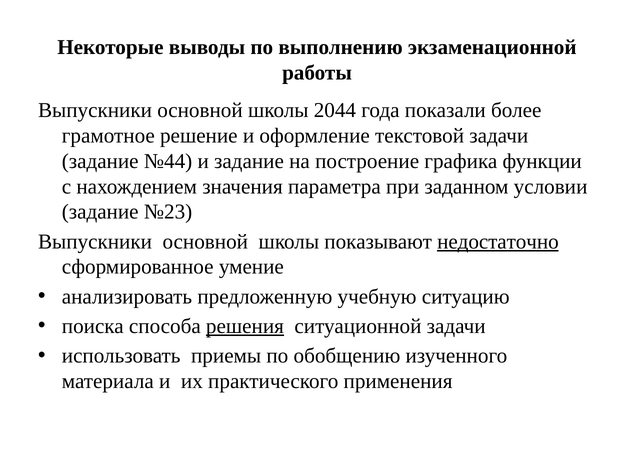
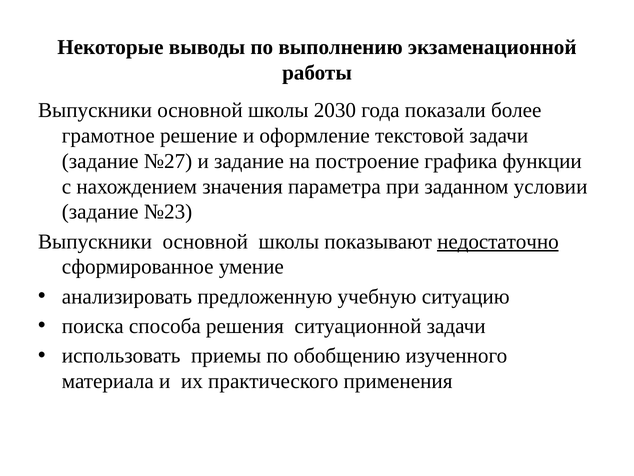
2044: 2044 -> 2030 (335, 110)
№44: №44 -> №27 (168, 161)
решения underline: present -> none (245, 326)
